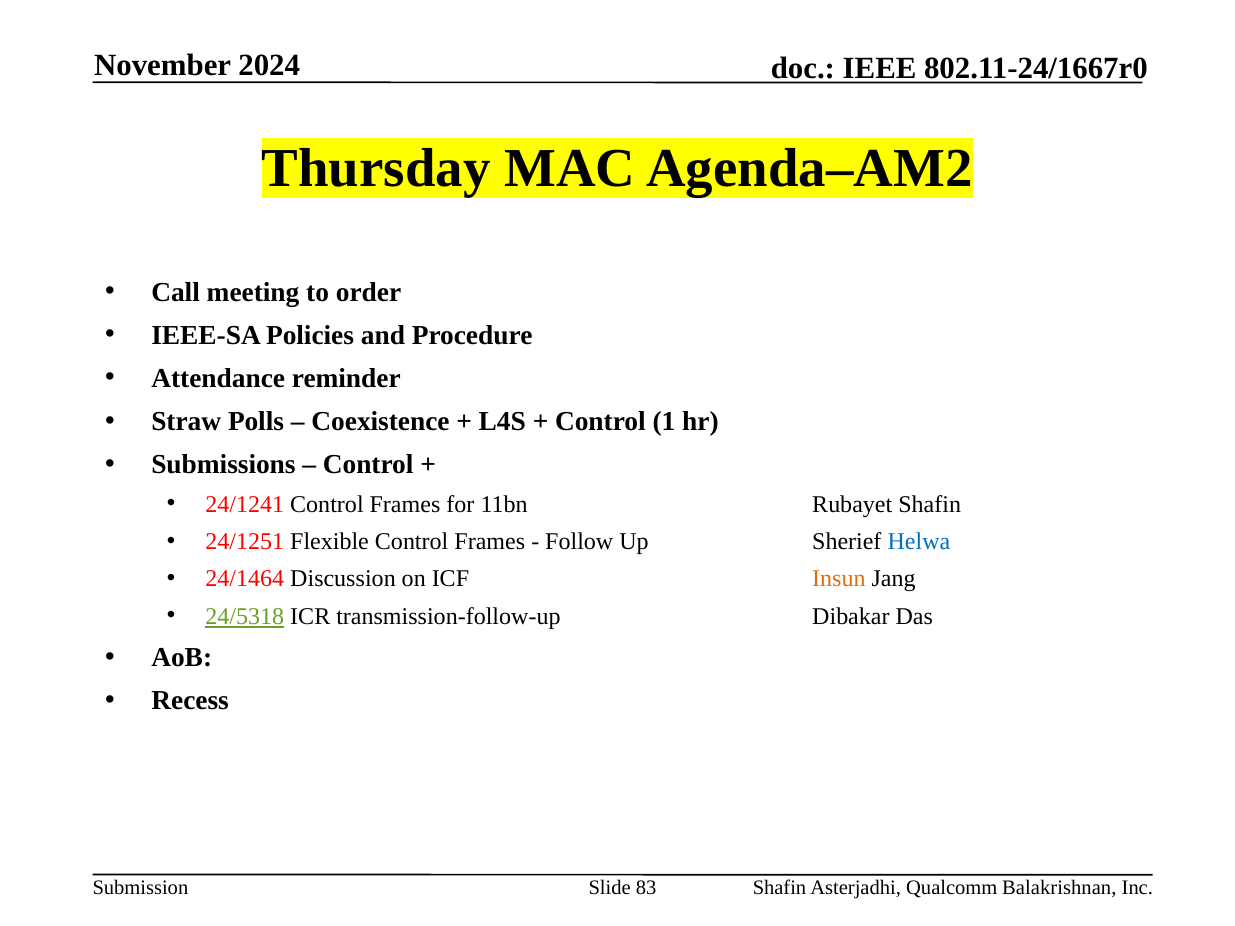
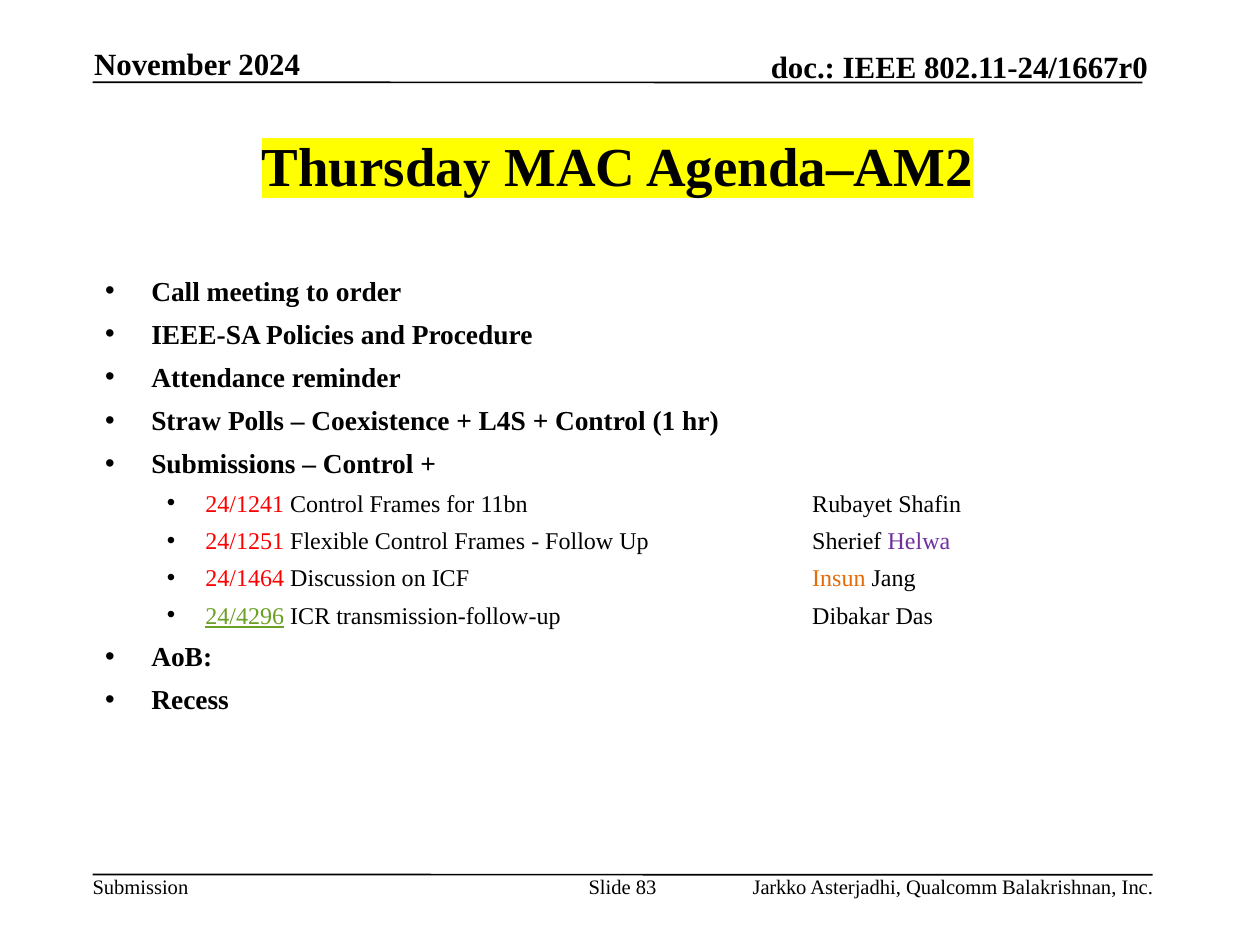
Helwa colour: blue -> purple (919, 542)
24/5318: 24/5318 -> 24/4296 (245, 616)
Shafin: Shafin -> Jarkko (780, 888)
